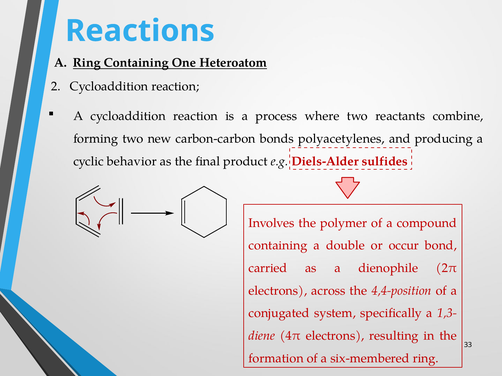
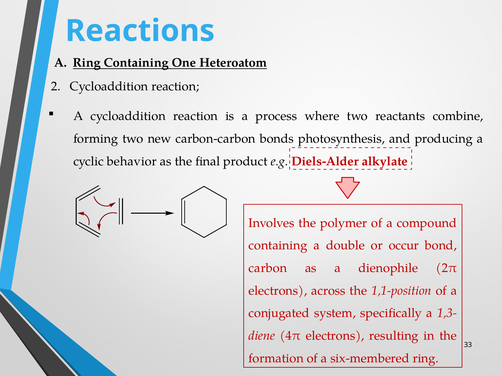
polyacetylenes: polyacetylenes -> photosynthesis (342, 139)
sulfides: sulfides -> alkylate (385, 161)
carried: carried -> carbon (268, 268)
4,4-position: 4,4-position -> 1,1-position (402, 291)
